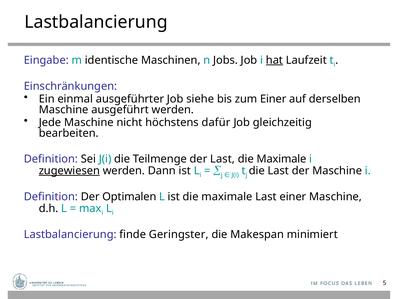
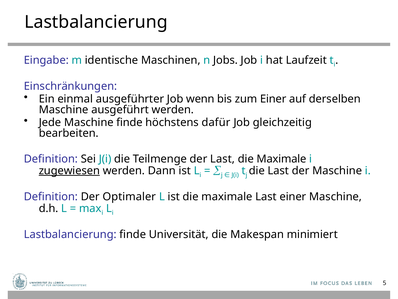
hat underline: present -> none (274, 60)
siehe: siehe -> wenn (200, 99)
Maschine nicht: nicht -> finde (130, 122)
Optimalen: Optimalen -> Optimaler (129, 196)
Geringster: Geringster -> Universität (179, 234)
